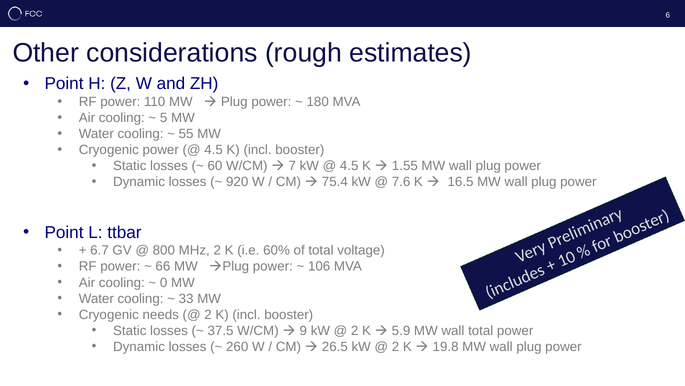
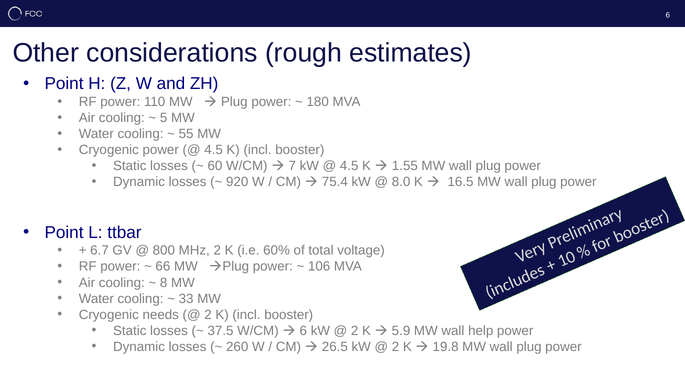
7.6: 7.6 -> 8.0 (401, 182)
0: 0 -> 8 (164, 282)
9: 9 -> 6 (303, 330)
wall total: total -> help (481, 330)
